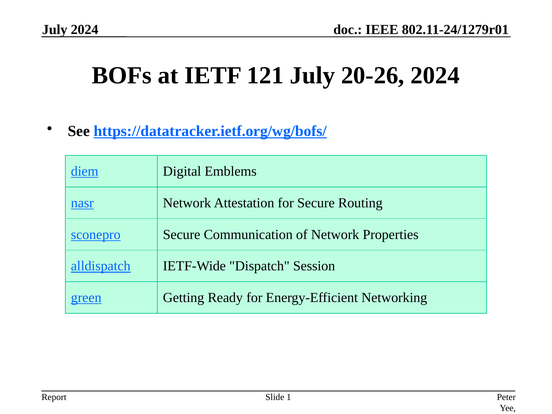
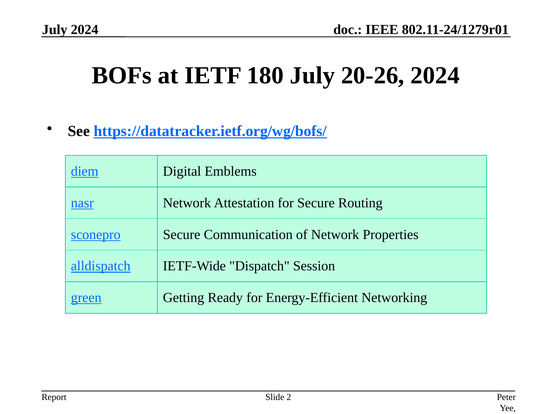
121: 121 -> 180 (265, 75)
1: 1 -> 2 (289, 397)
